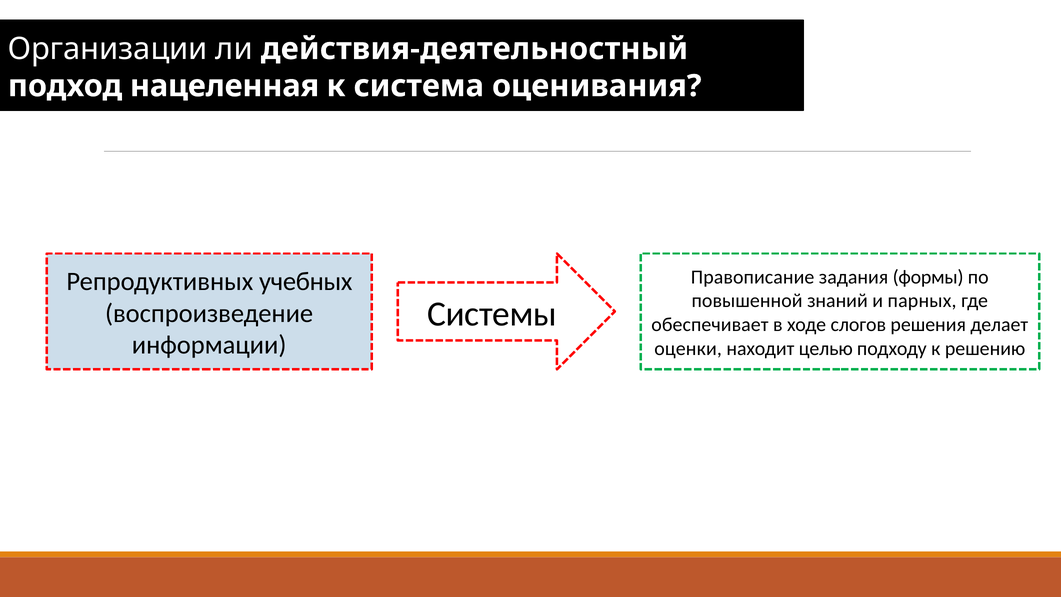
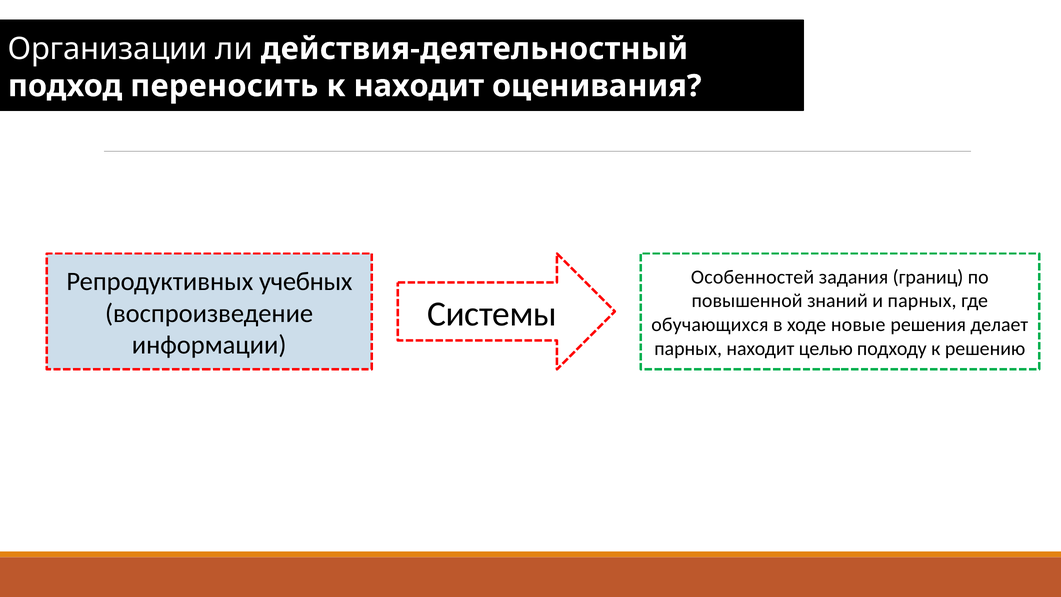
нацеленная: нацеленная -> переносить (224, 86)
к система: система -> находит (419, 86)
Правописание: Правописание -> Особенностей (753, 277)
формы: формы -> границ (928, 277)
обеспечивает: обеспечивает -> обучающихся (710, 325)
слогов: слогов -> новые (858, 325)
оценки: оценки -> парных (688, 349)
